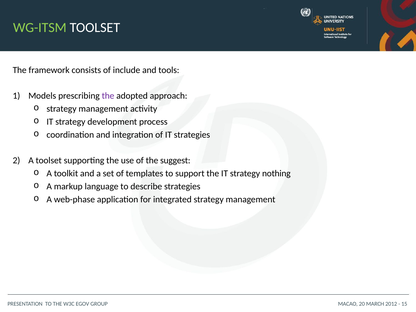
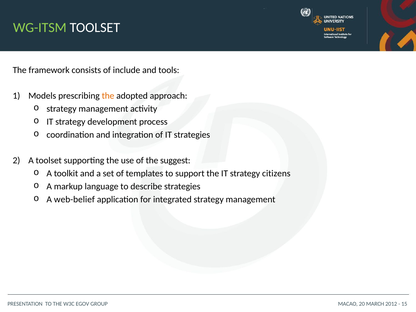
the colour: purple -> orange (108, 96)
nothing: nothing -> citizens (276, 173)
web-phase: web-phase -> web-belief (74, 199)
